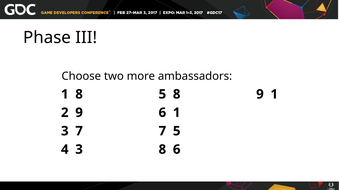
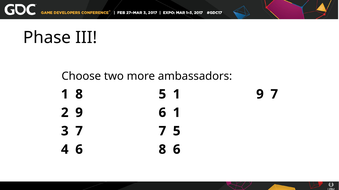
8: 8 -> 1 (177, 95)
1: 1 -> 7 (274, 95)
3: 3 -> 6 (79, 150)
